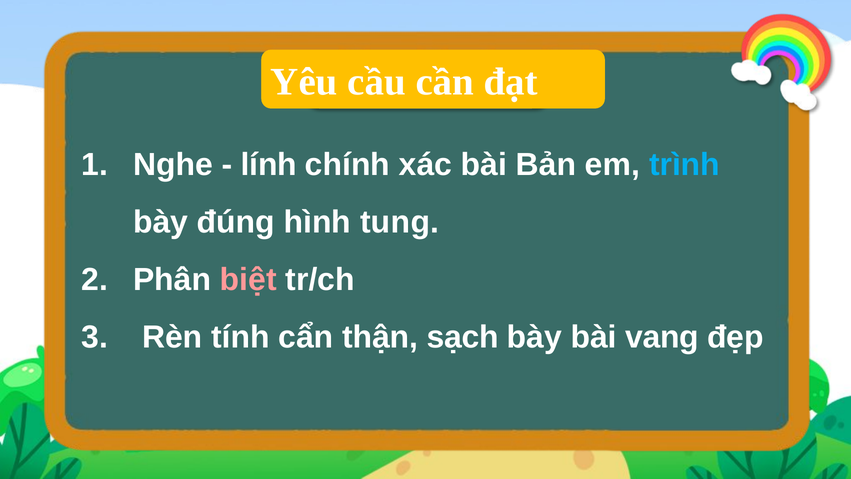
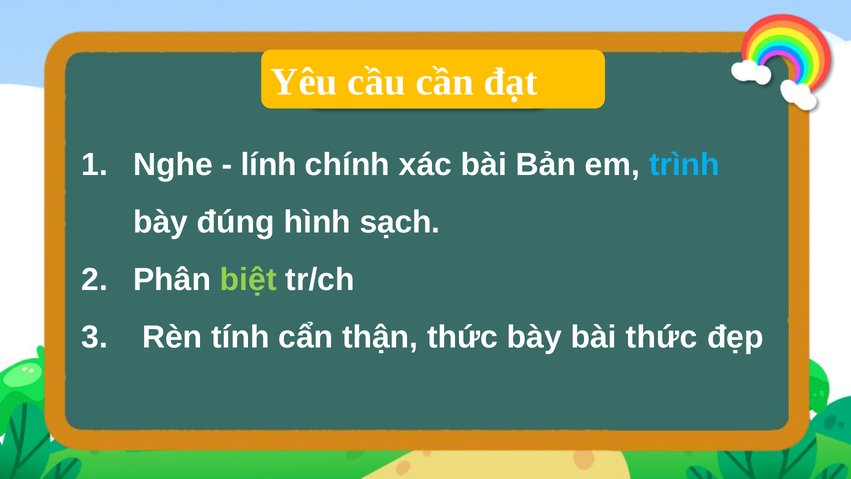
tung: tung -> sạch (400, 222)
biệt colour: pink -> light green (248, 280)
thận sạch: sạch -> thức (463, 337)
bài vang: vang -> thức (662, 337)
